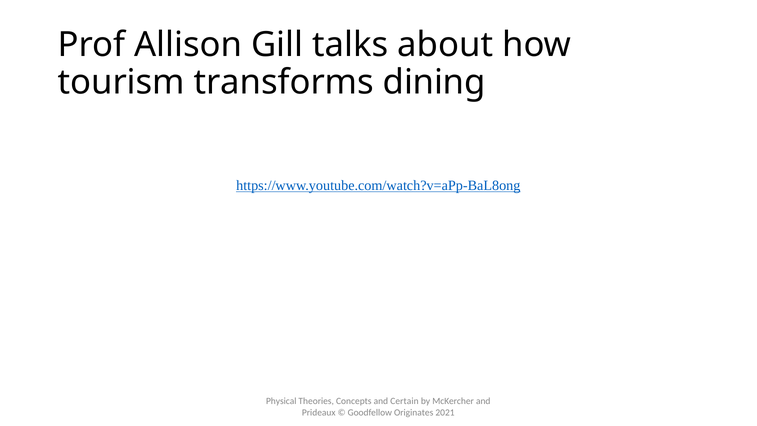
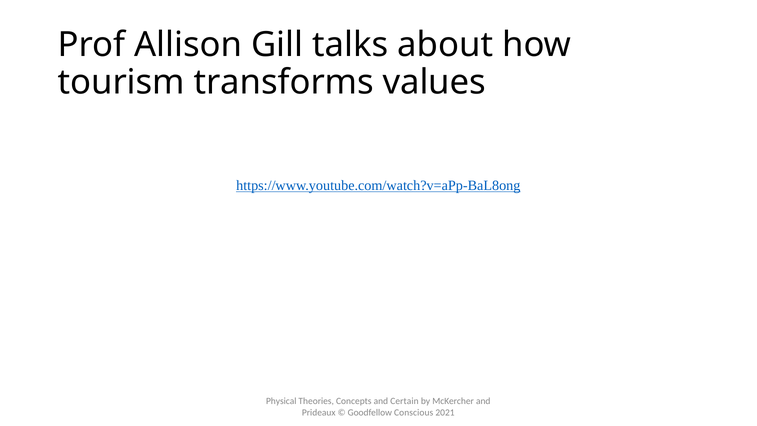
dining: dining -> values (434, 82)
Originates: Originates -> Conscious (414, 412)
